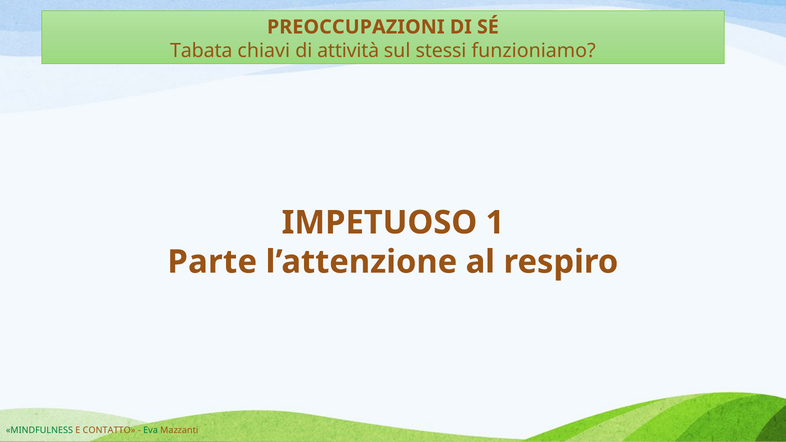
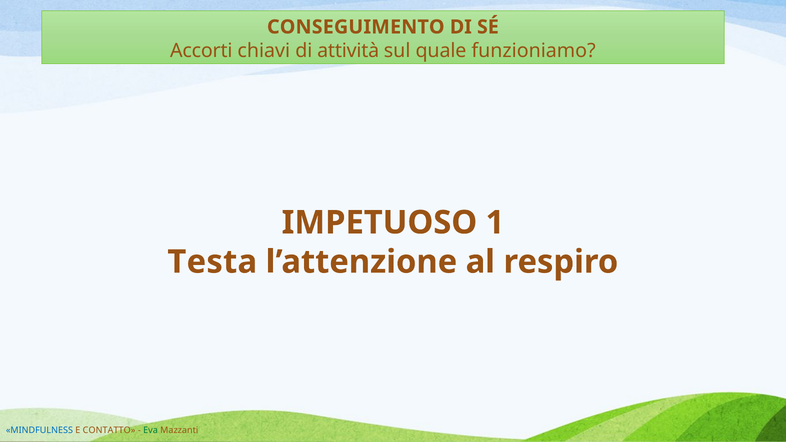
PREOCCUPAZIONI: PREOCCUPAZIONI -> CONSEGUIMENTO (356, 27)
Tabata: Tabata -> Accorti (201, 51)
stessi: stessi -> quale (441, 51)
Parte: Parte -> Testa (212, 262)
MINDFULNESS colour: green -> blue (39, 430)
